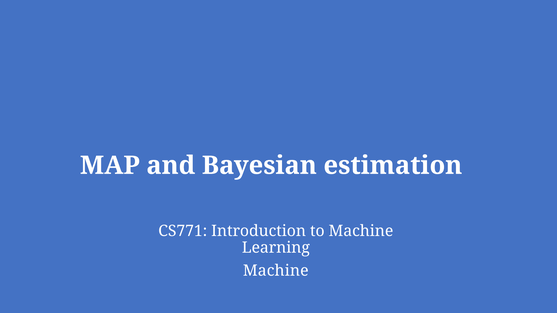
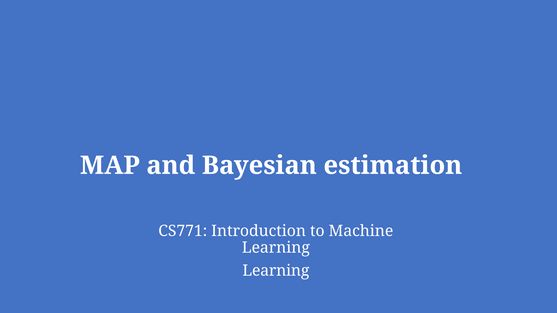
Machine: Machine -> Learning (276, 271)
